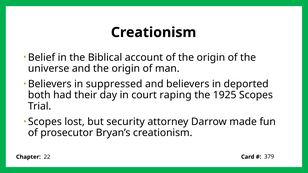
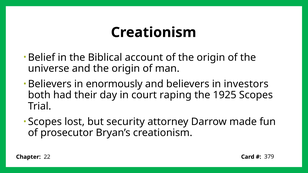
suppressed: suppressed -> enormously (114, 84)
deported: deported -> investors (246, 84)
